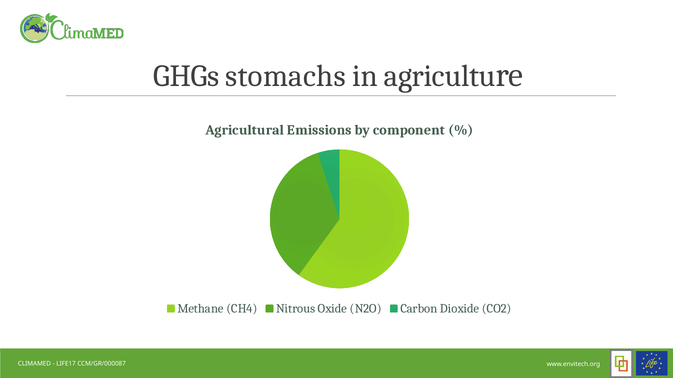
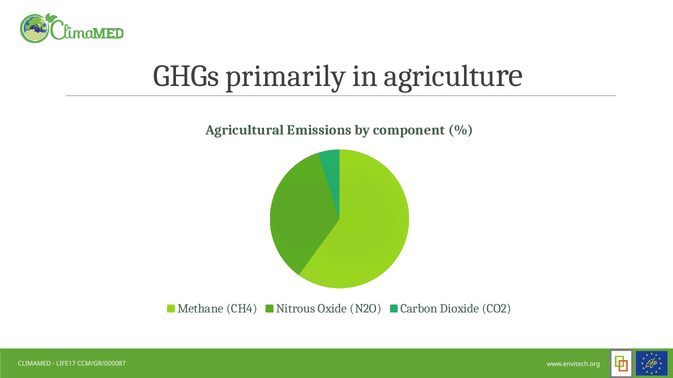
stomachs: stomachs -> primarily (286, 76)
